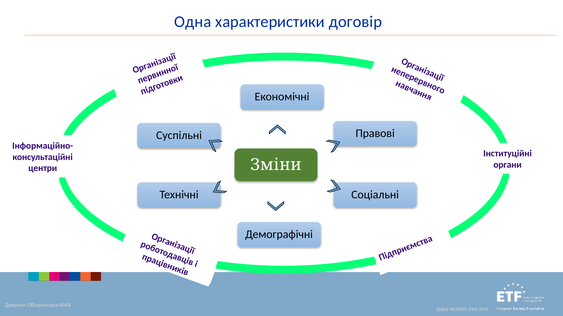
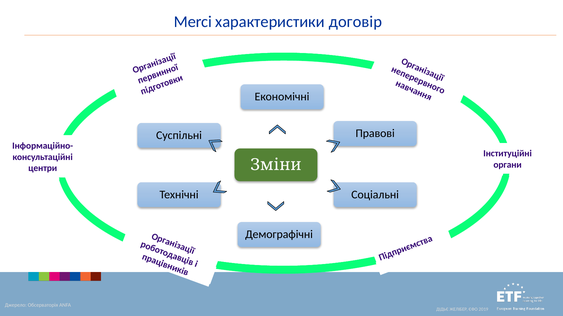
Одна: Одна -> Merci (193, 22)
